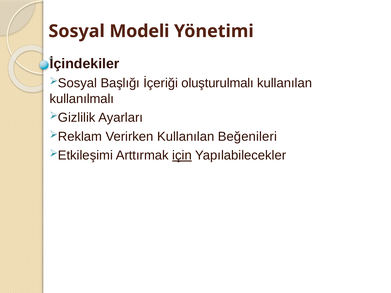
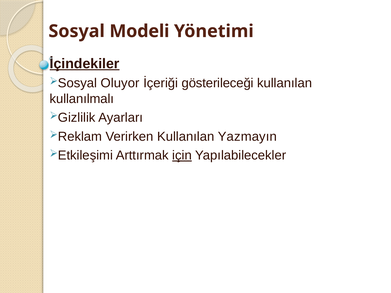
İçindekiler underline: none -> present (85, 64)
Başlığı: Başlığı -> Oluyor (120, 83)
oluşturulmalı: oluşturulmalı -> gösterileceği (218, 83)
Beğenileri: Beğenileri -> Yazmayın (247, 137)
